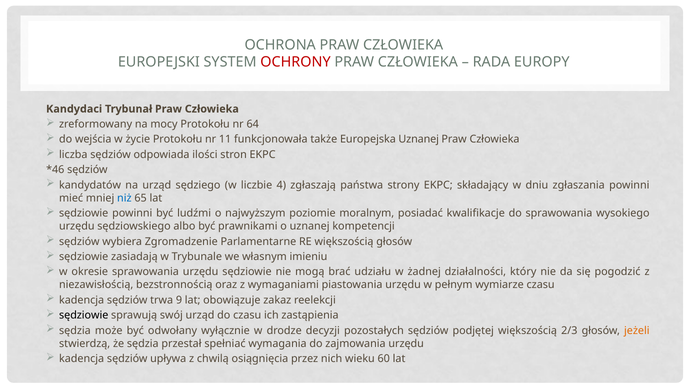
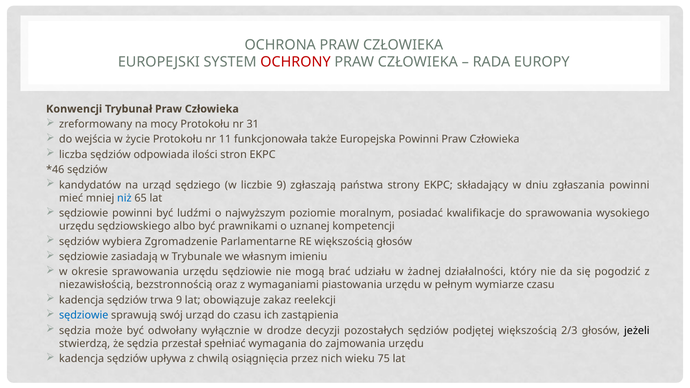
Kandydaci: Kandydaci -> Konwencji (74, 109)
64: 64 -> 31 (253, 124)
Europejska Uznanej: Uznanej -> Powinni (419, 139)
liczbie 4: 4 -> 9 (281, 185)
sędziowie colour: black -> blue (84, 315)
jeżeli colour: orange -> black (637, 331)
60: 60 -> 75 (384, 359)
